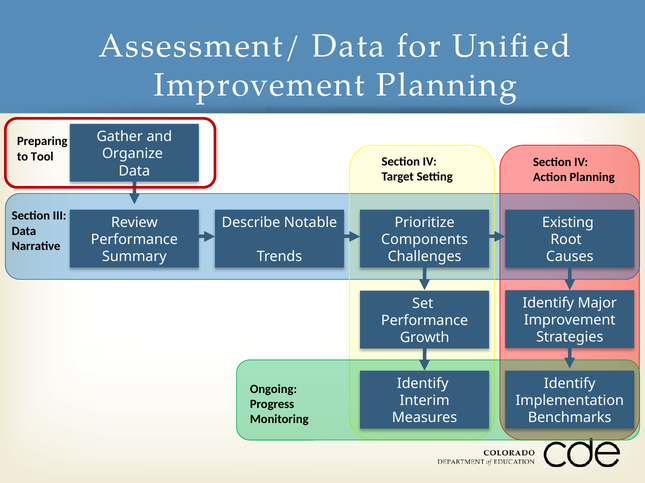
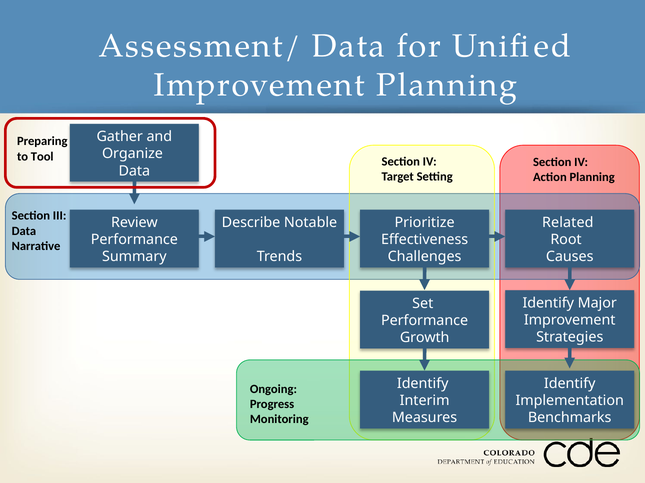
Existing: Existing -> Related (568, 223)
Components: Components -> Effectiveness (425, 240)
